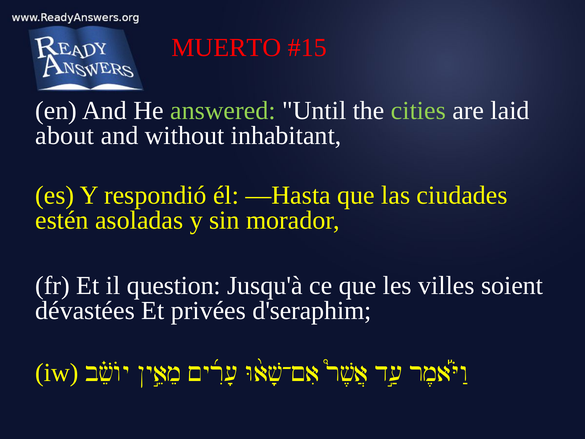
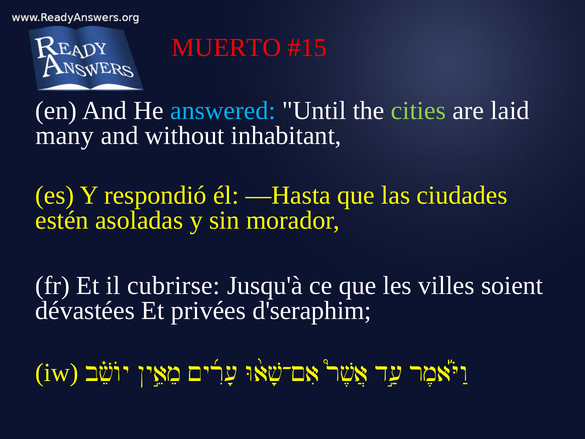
answered colour: light green -> light blue (223, 110)
about: about -> many (65, 135)
question: question -> cubrirse (174, 285)
